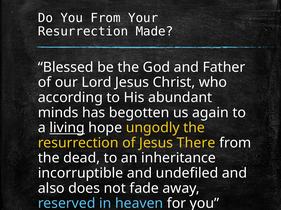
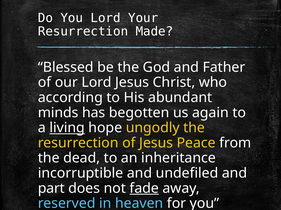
You From: From -> Lord (106, 18)
There: There -> Peace (196, 143)
also: also -> part (51, 189)
fade underline: none -> present (144, 189)
